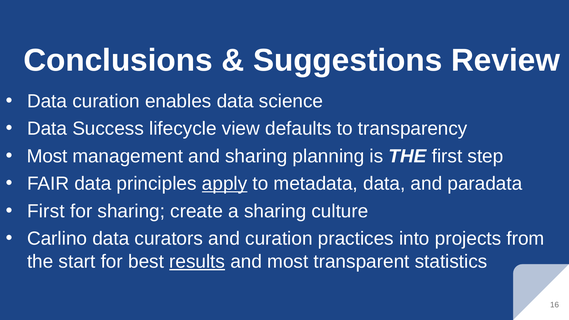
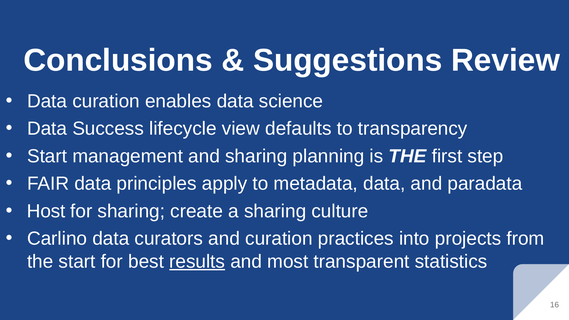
Most: Most -> Start (47, 156)
apply underline: present -> none (225, 184)
First: First -> Host (46, 211)
